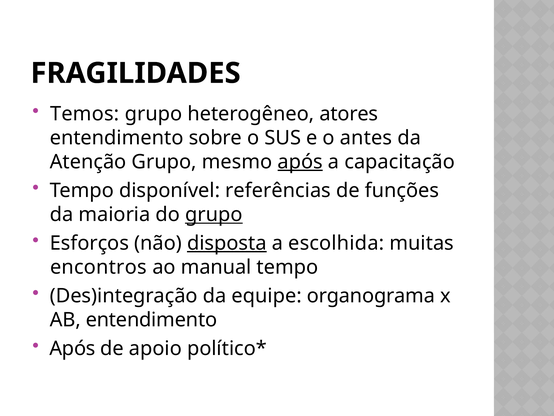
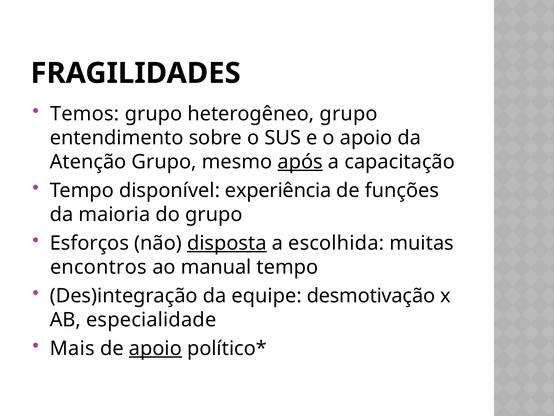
heterogêneo atores: atores -> grupo (349, 114)
o antes: antes -> apoio (366, 138)
referências: referências -> experiência (278, 190)
grupo underline: present -> none (214, 214)
organograma: organograma -> desmotivação (371, 295)
AB entendimento: entendimento -> especialidade (151, 319)
Após: Após -> Mais (72, 348)
apoio underline: none -> present (155, 348)
